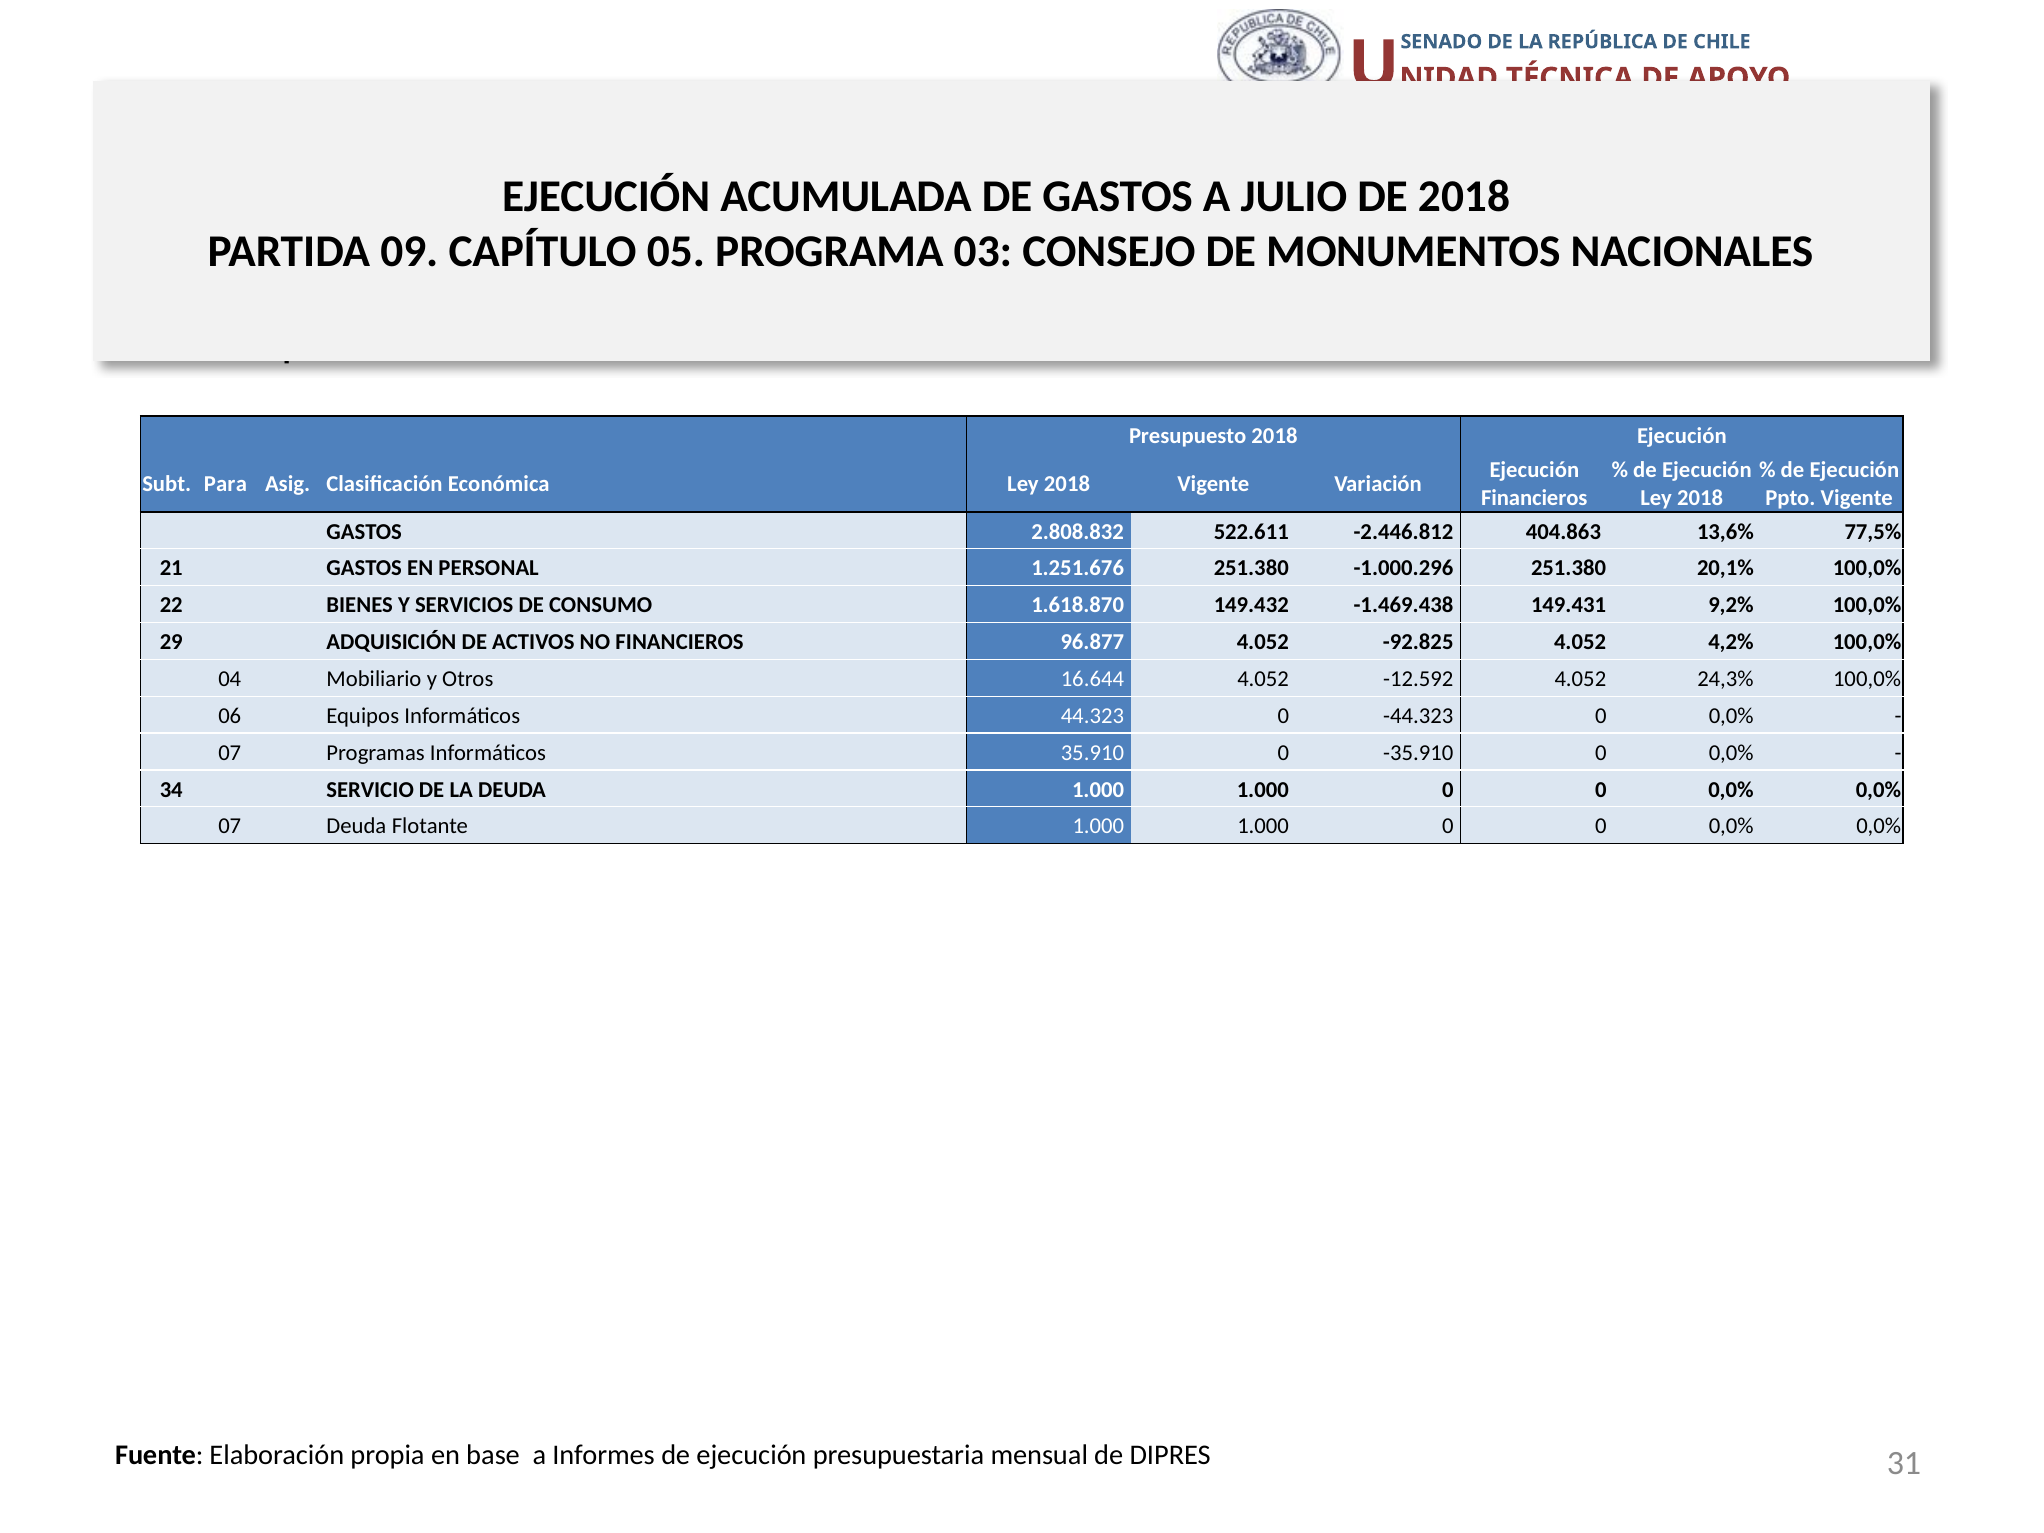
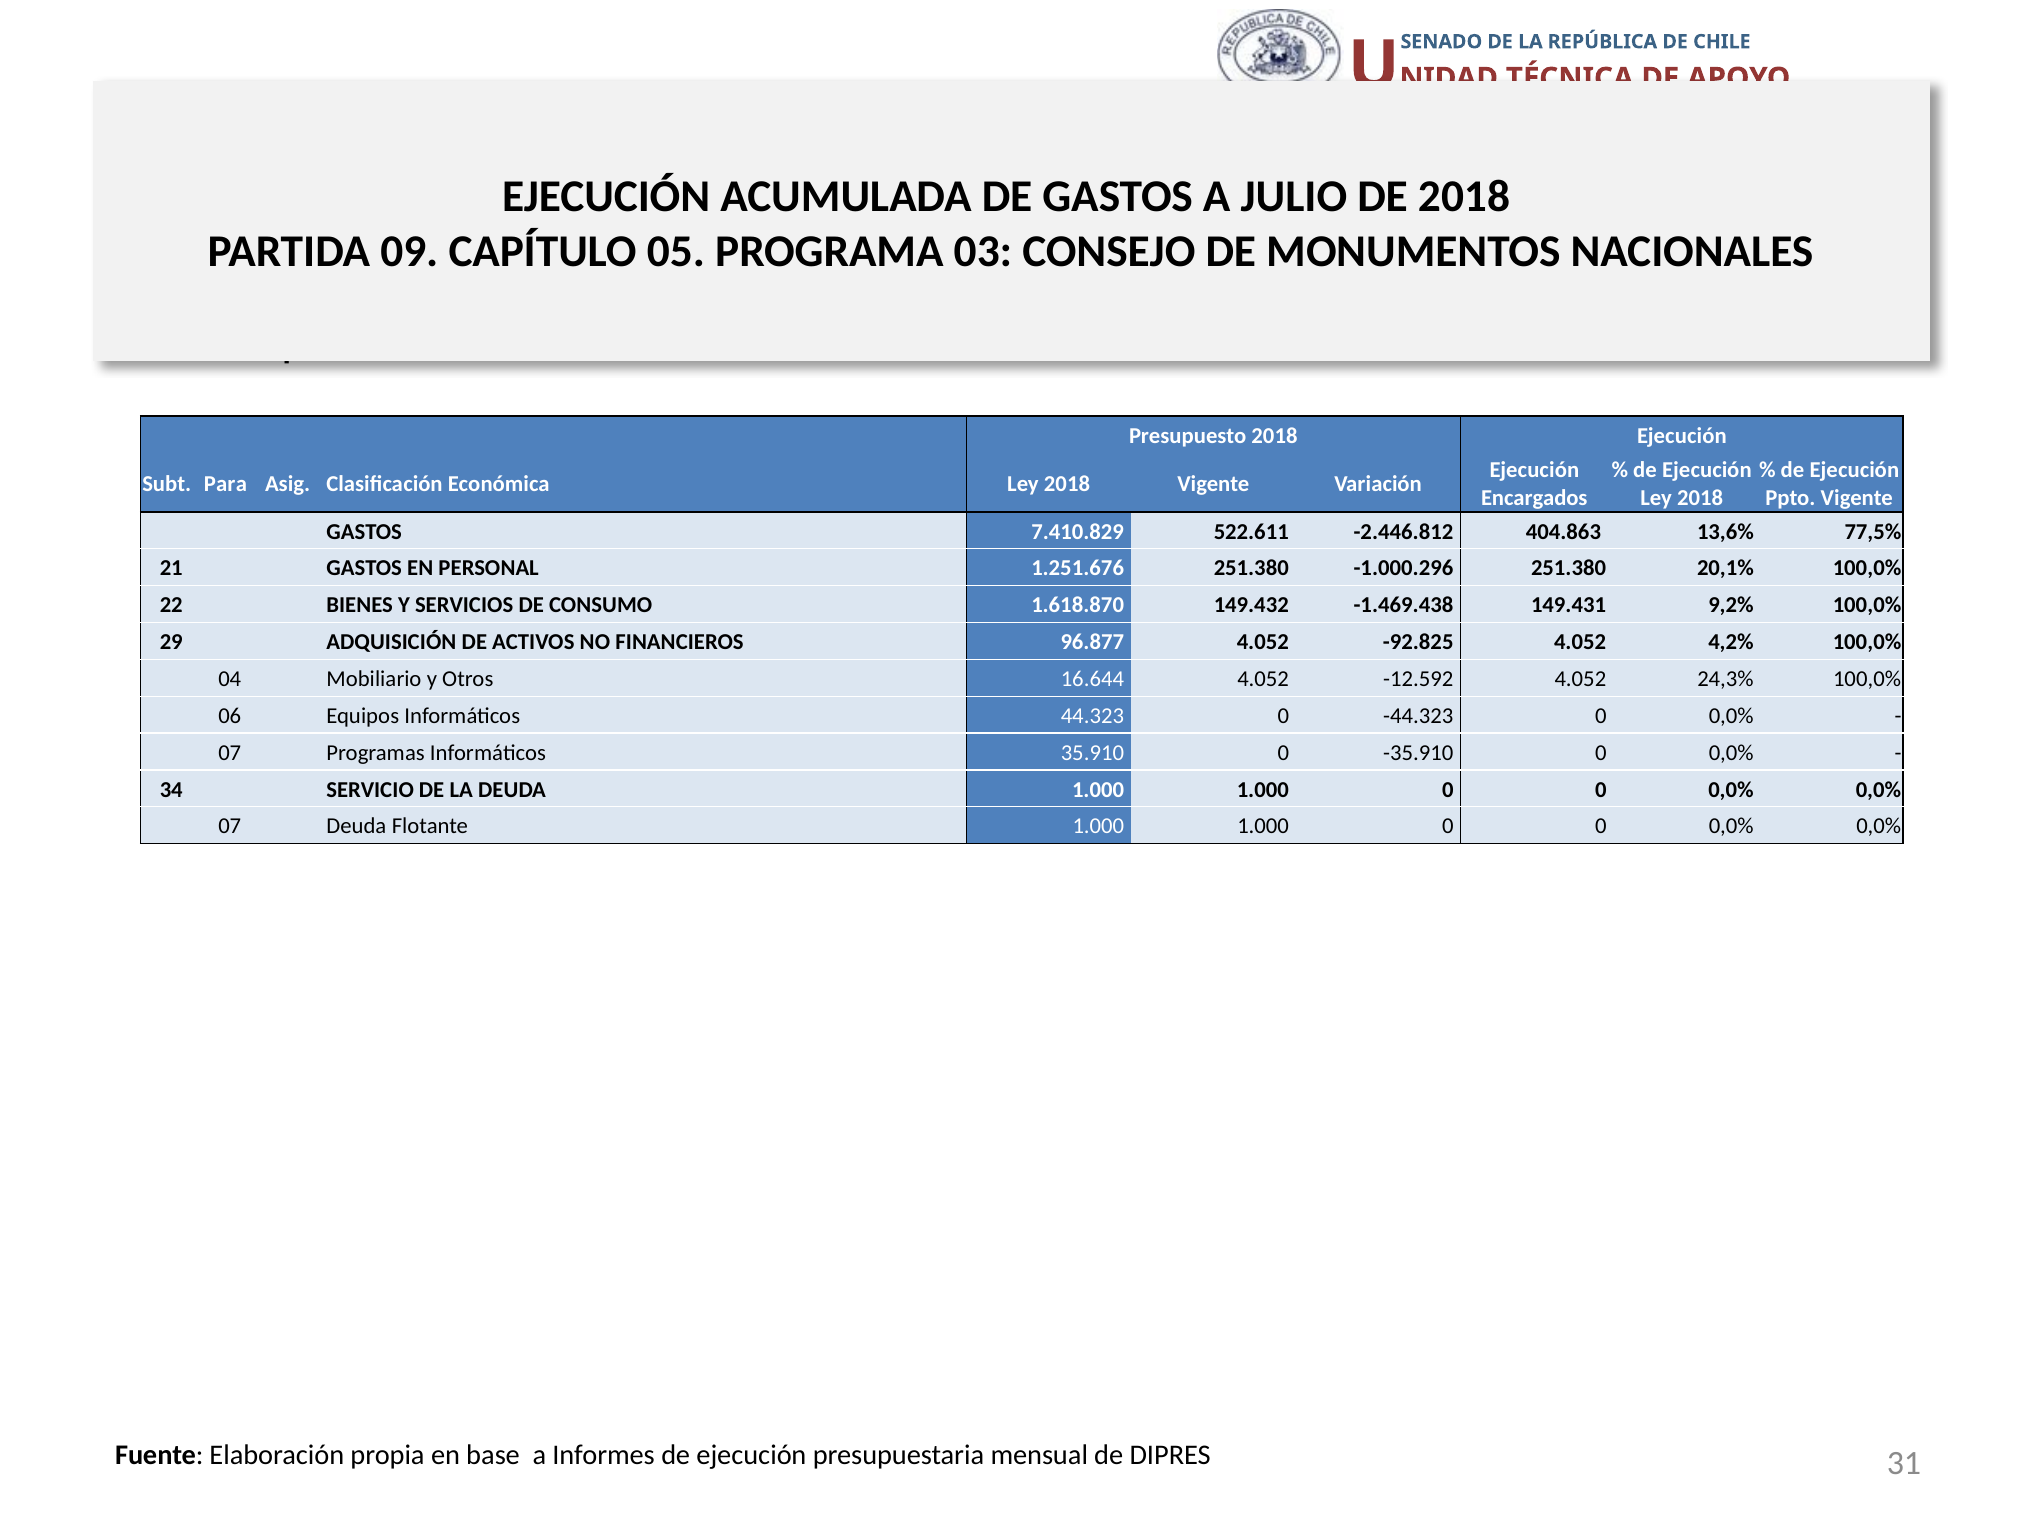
Financieros: Financieros -> Encargados (1534, 498)
2.808.832: 2.808.832 -> 7.410.829 (1078, 532)
